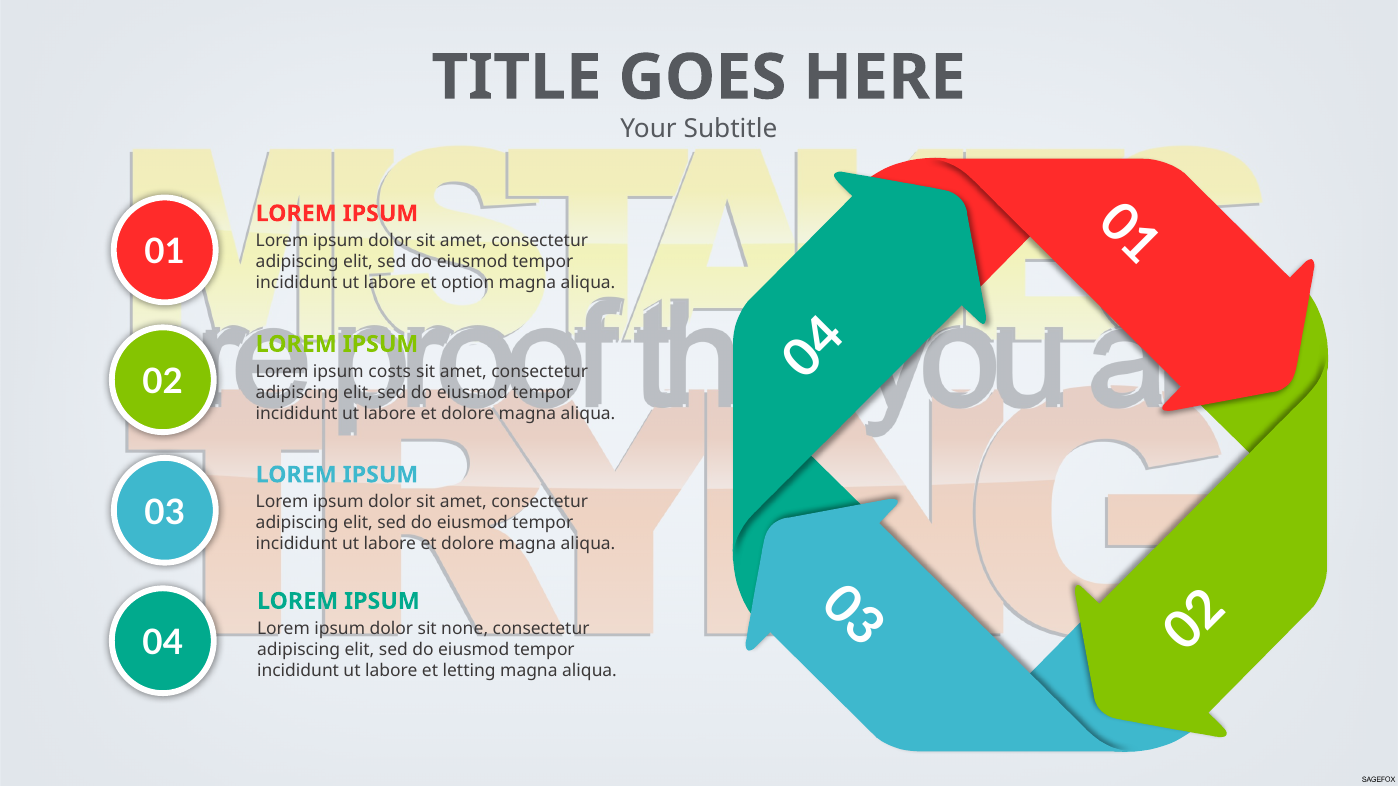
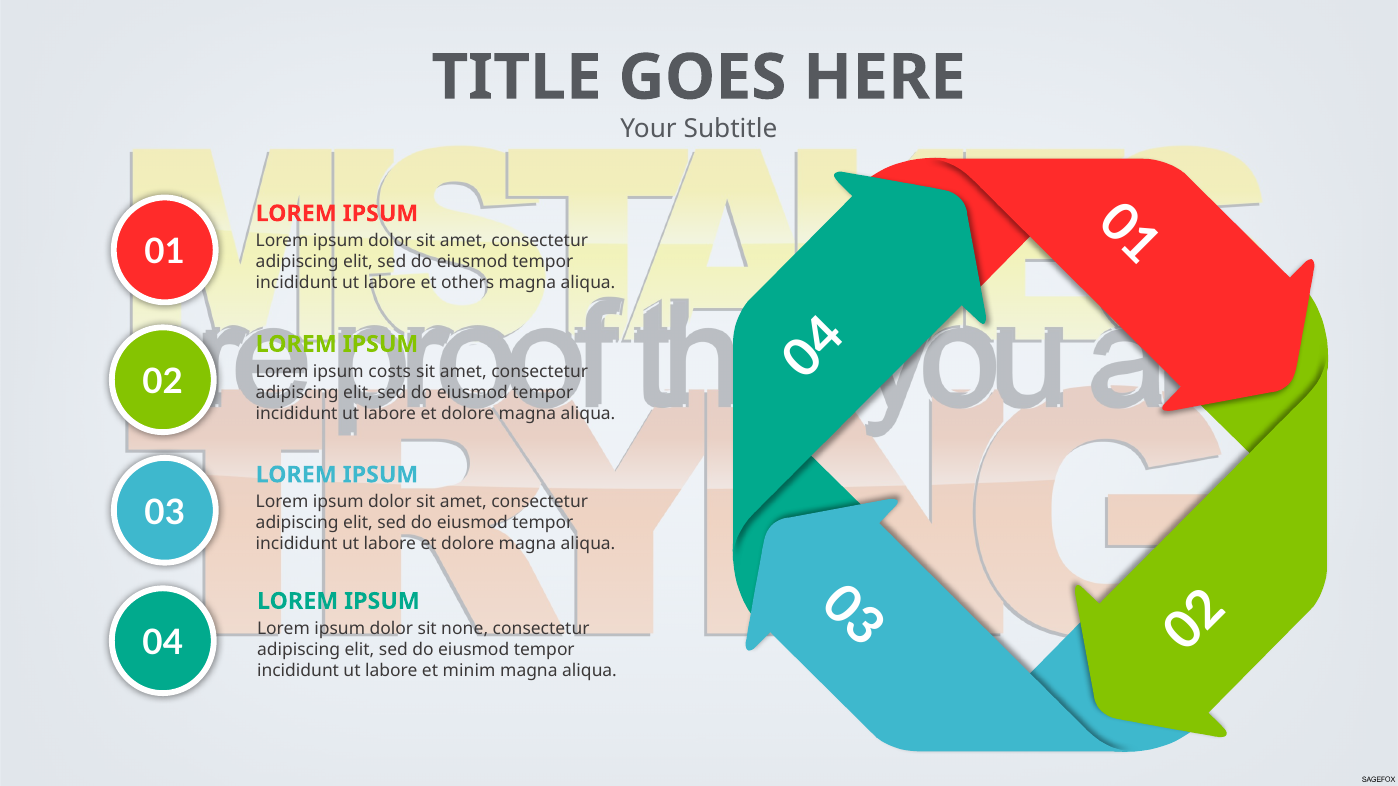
option: option -> others (468, 283)
letting: letting -> minim (469, 671)
